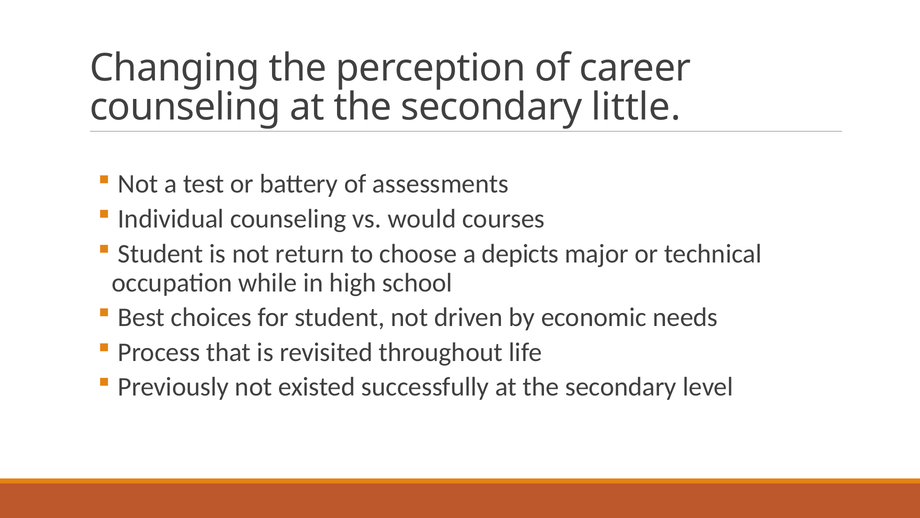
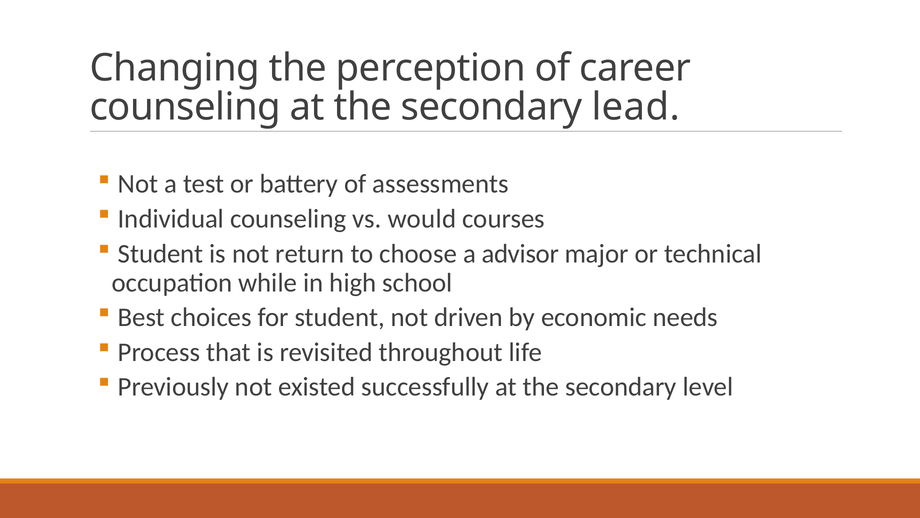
little: little -> lead (636, 107)
depicts: depicts -> advisor (520, 253)
